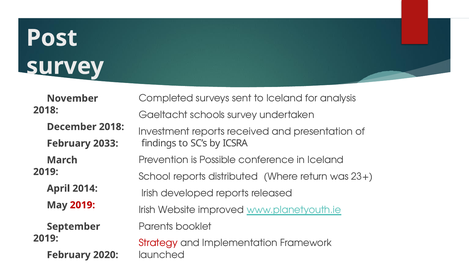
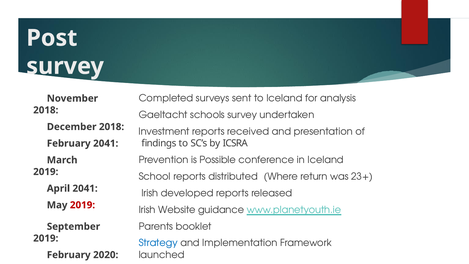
February 2033: 2033 -> 2041 (106, 143)
April 2014: 2014 -> 2041 (85, 188)
improved: improved -> guidance (221, 210)
Strategy colour: red -> blue (158, 243)
